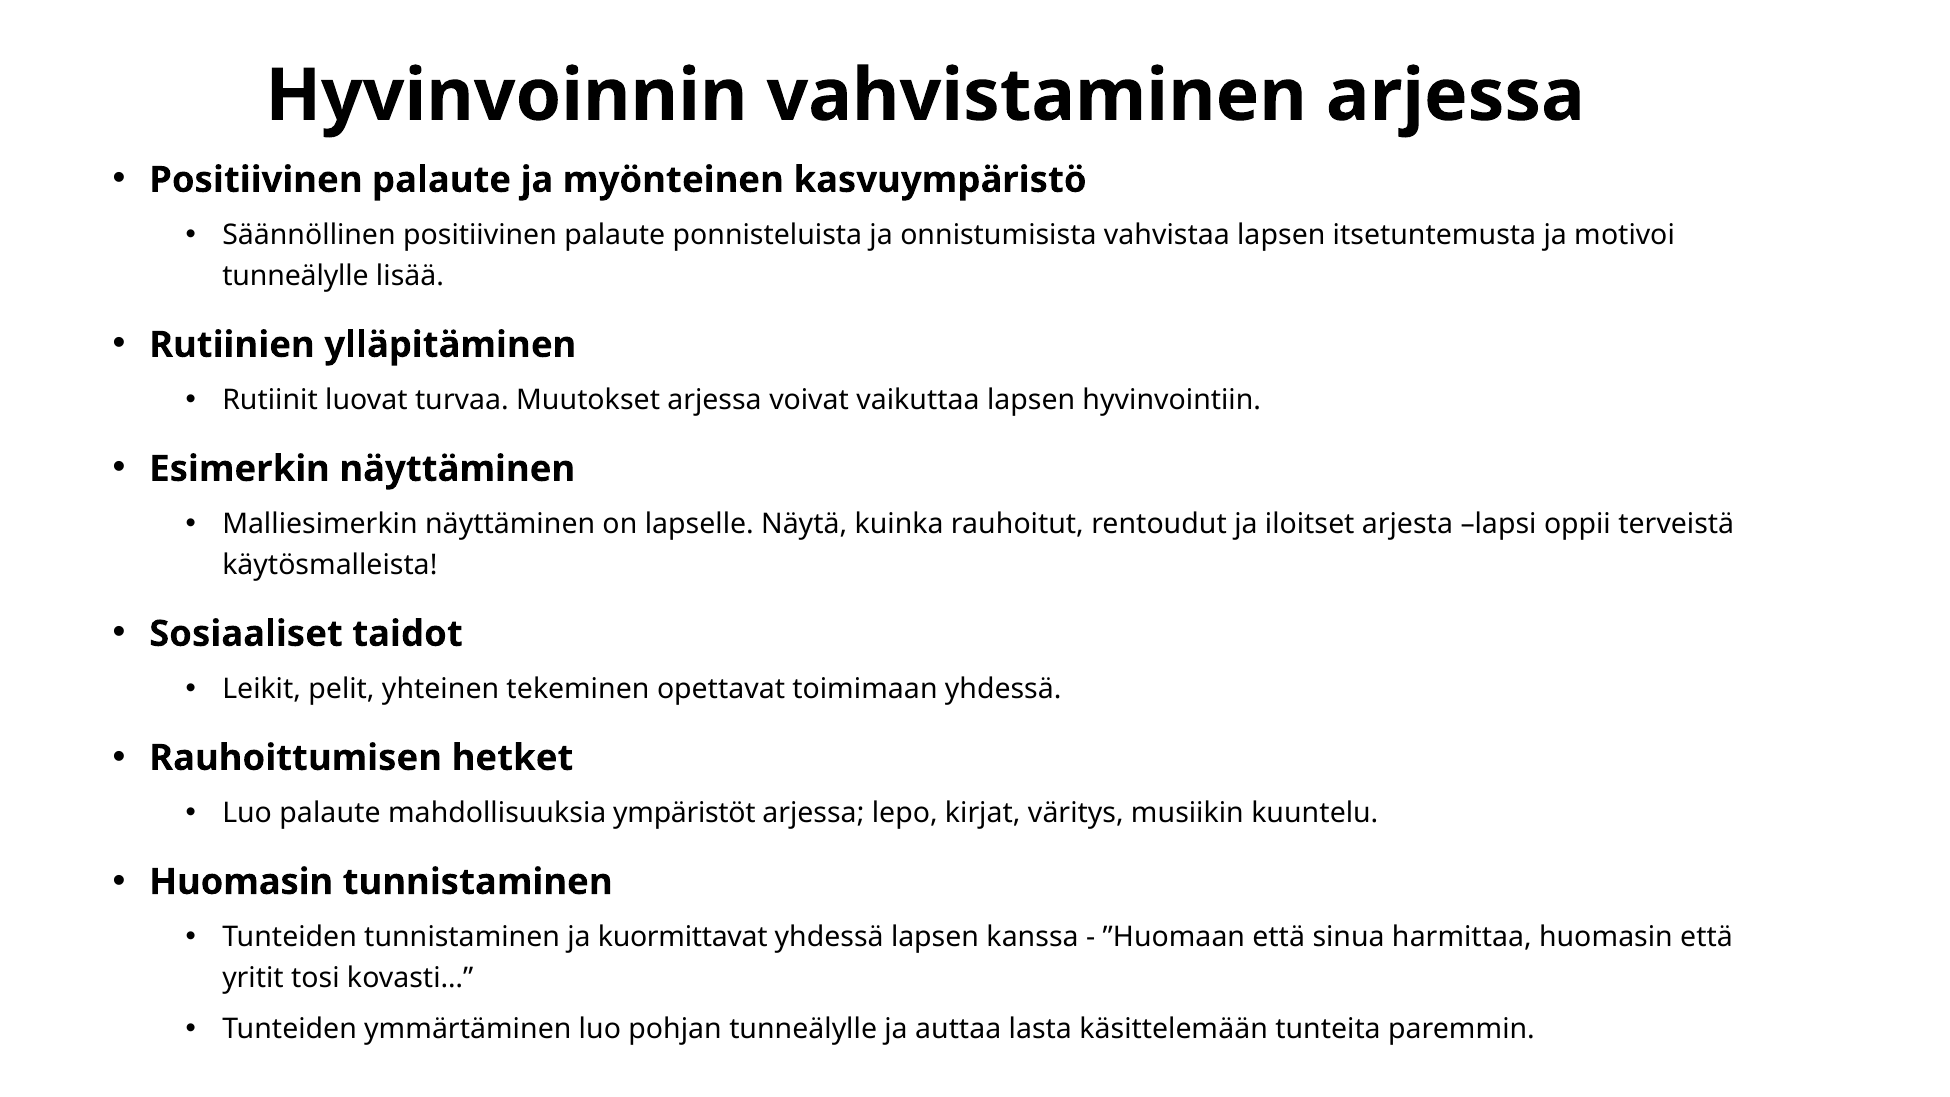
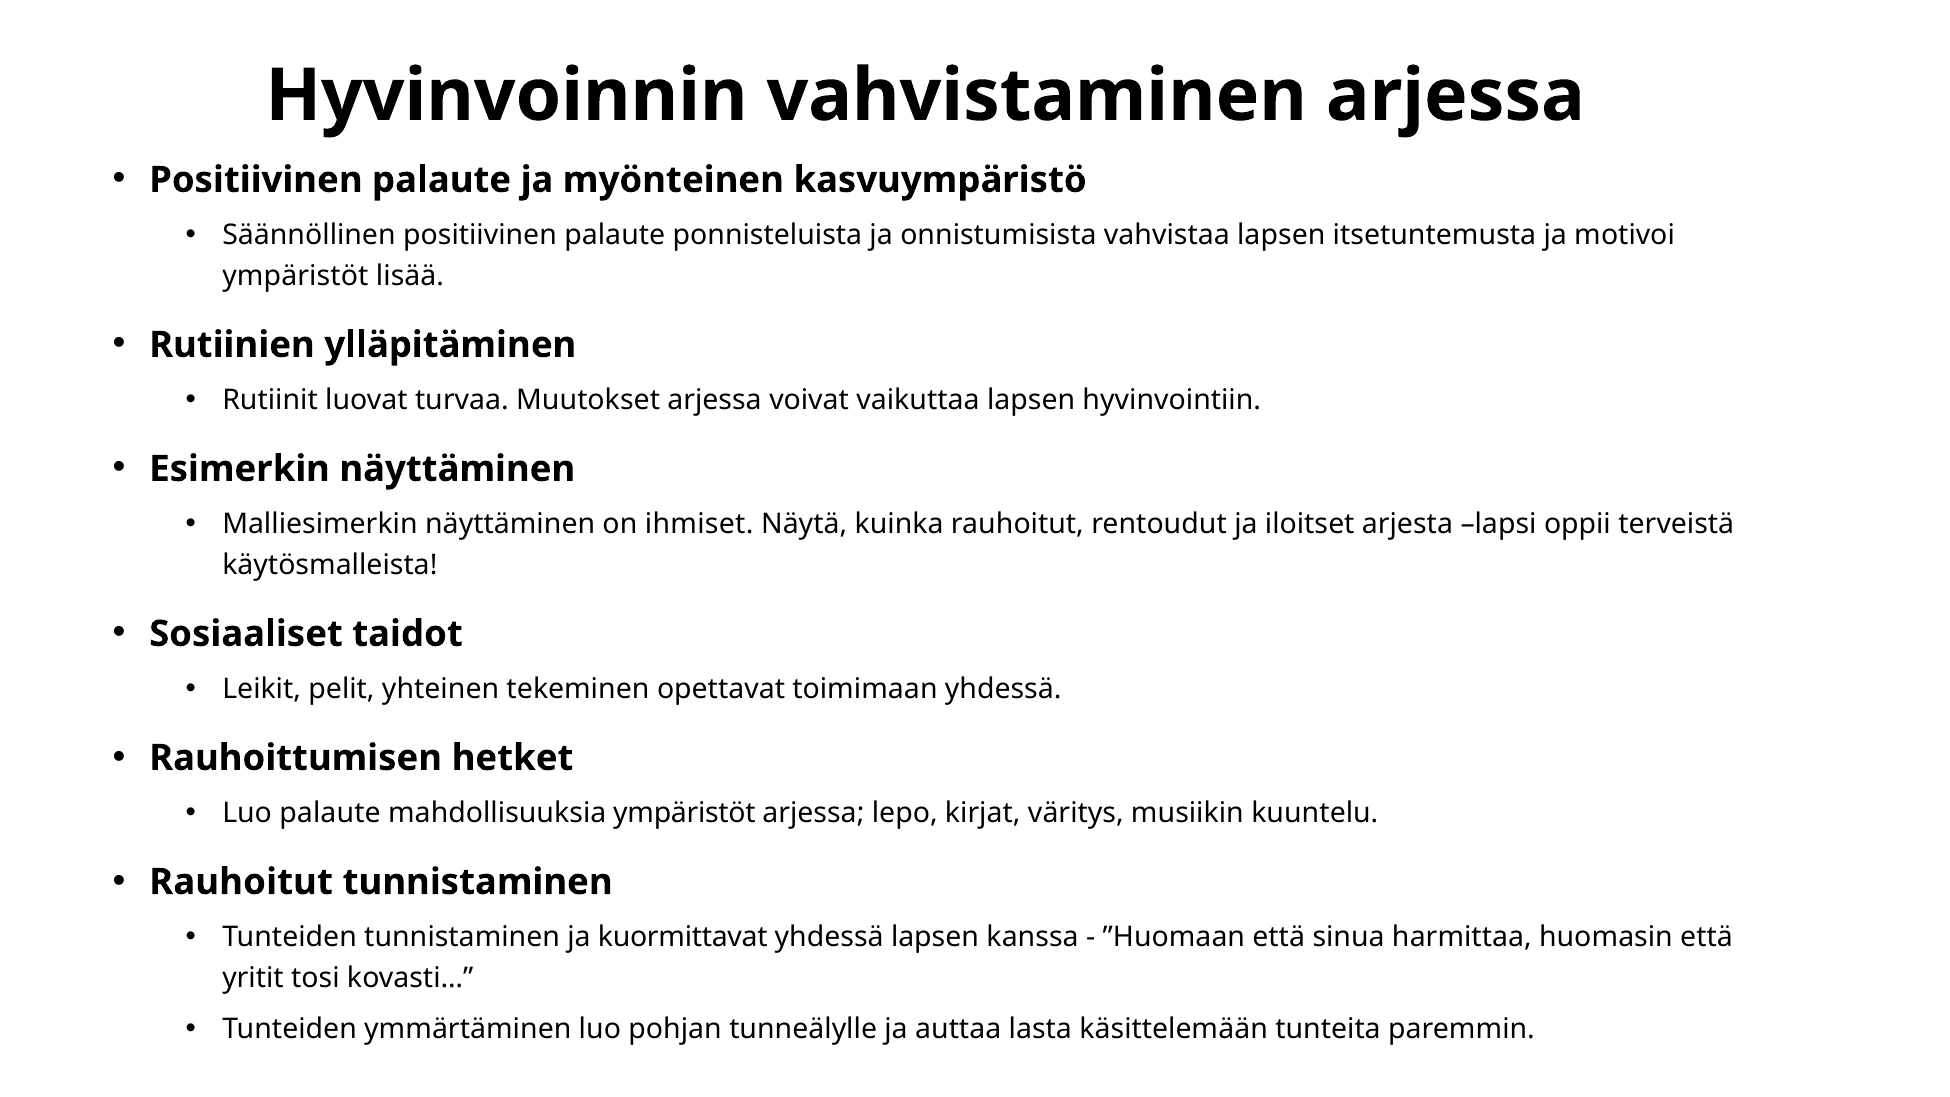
tunneälylle: tunneälylle -> ympäristöt (295, 276)
lapselle: lapselle -> ihmiset (699, 524)
Huomasin: Huomasin -> Rauhoitut (241, 882)
